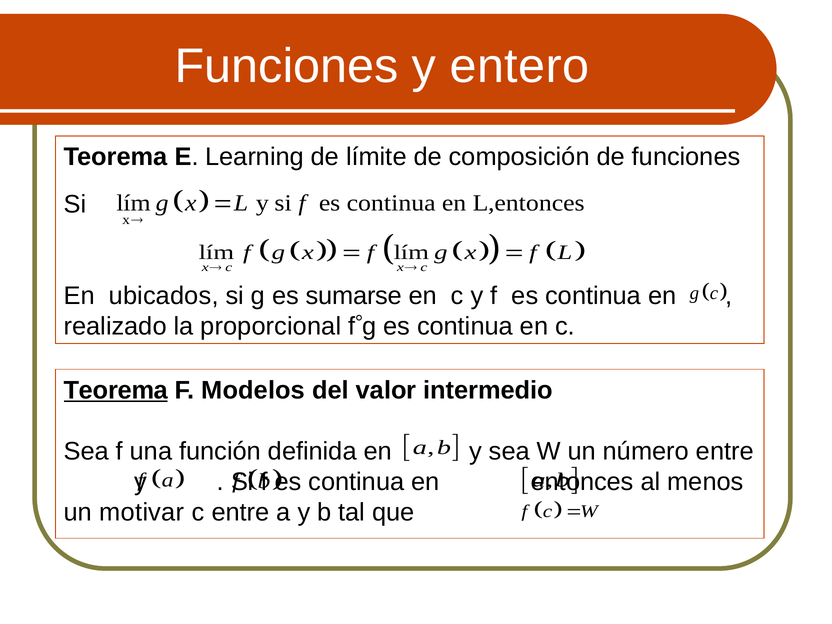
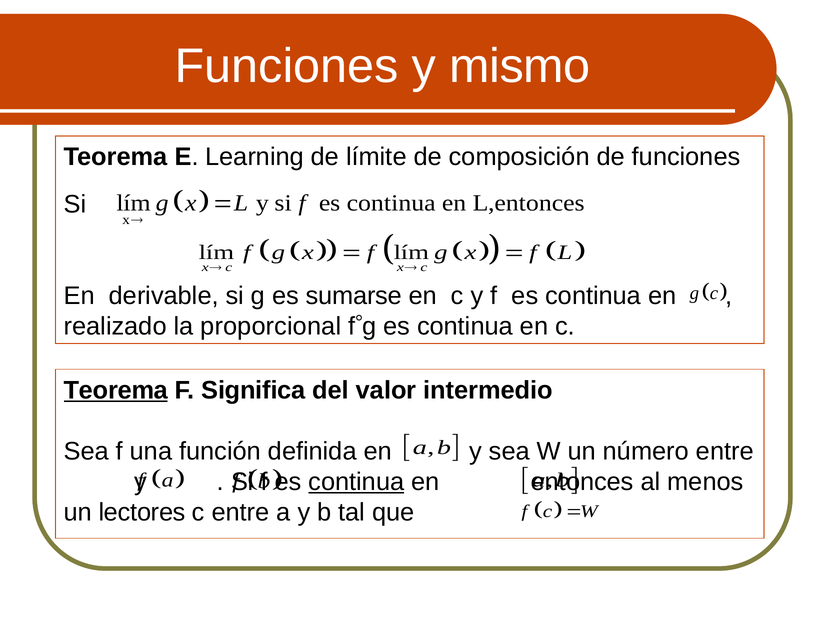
entero: entero -> mismo (520, 66)
ubicados: ubicados -> derivable (164, 296)
Modelos: Modelos -> Significa (253, 390)
continua underline: none -> present (356, 482)
motivar: motivar -> lectores (142, 512)
